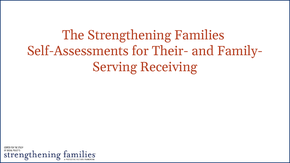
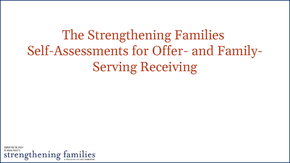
Their-: Their- -> Offer- (170, 51)
